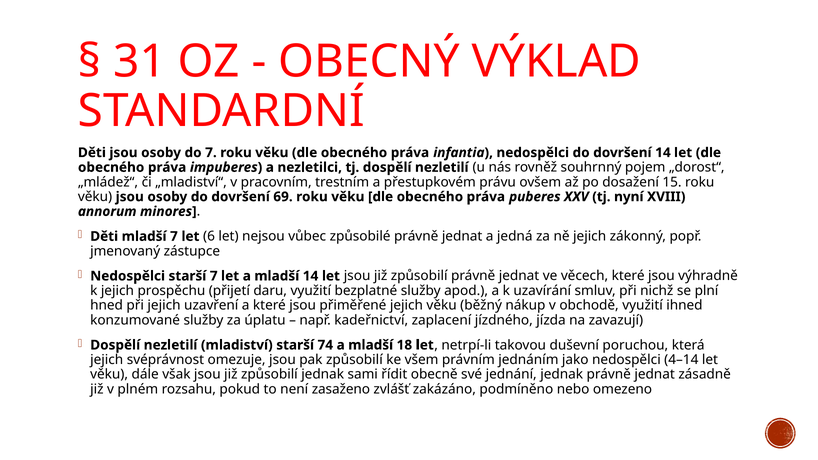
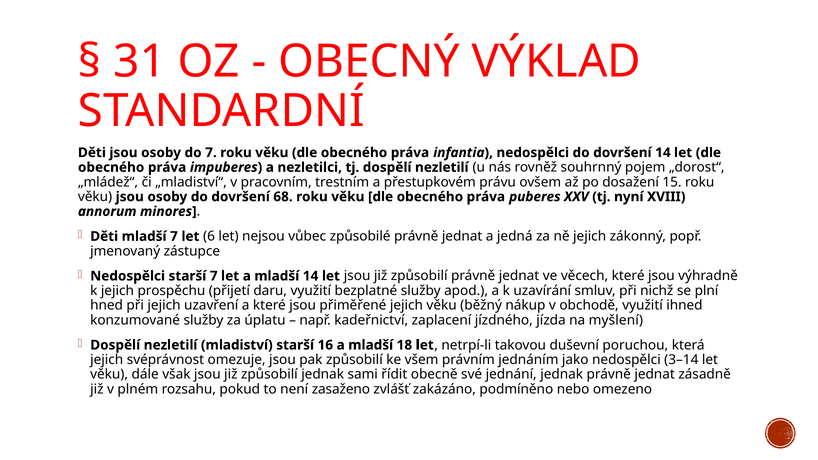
69: 69 -> 68 (283, 197)
zavazují: zavazují -> myšlení (616, 320)
74: 74 -> 16 (325, 345)
4–14: 4–14 -> 3–14 (681, 360)
